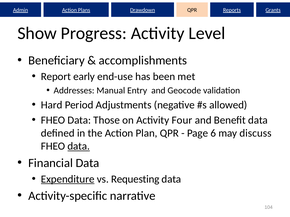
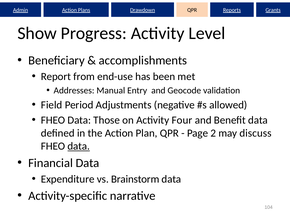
early: early -> from (84, 77)
Hard: Hard -> Field (52, 105)
6: 6 -> 2 (213, 133)
Expenditure underline: present -> none (68, 179)
Requesting: Requesting -> Brainstorm (135, 179)
